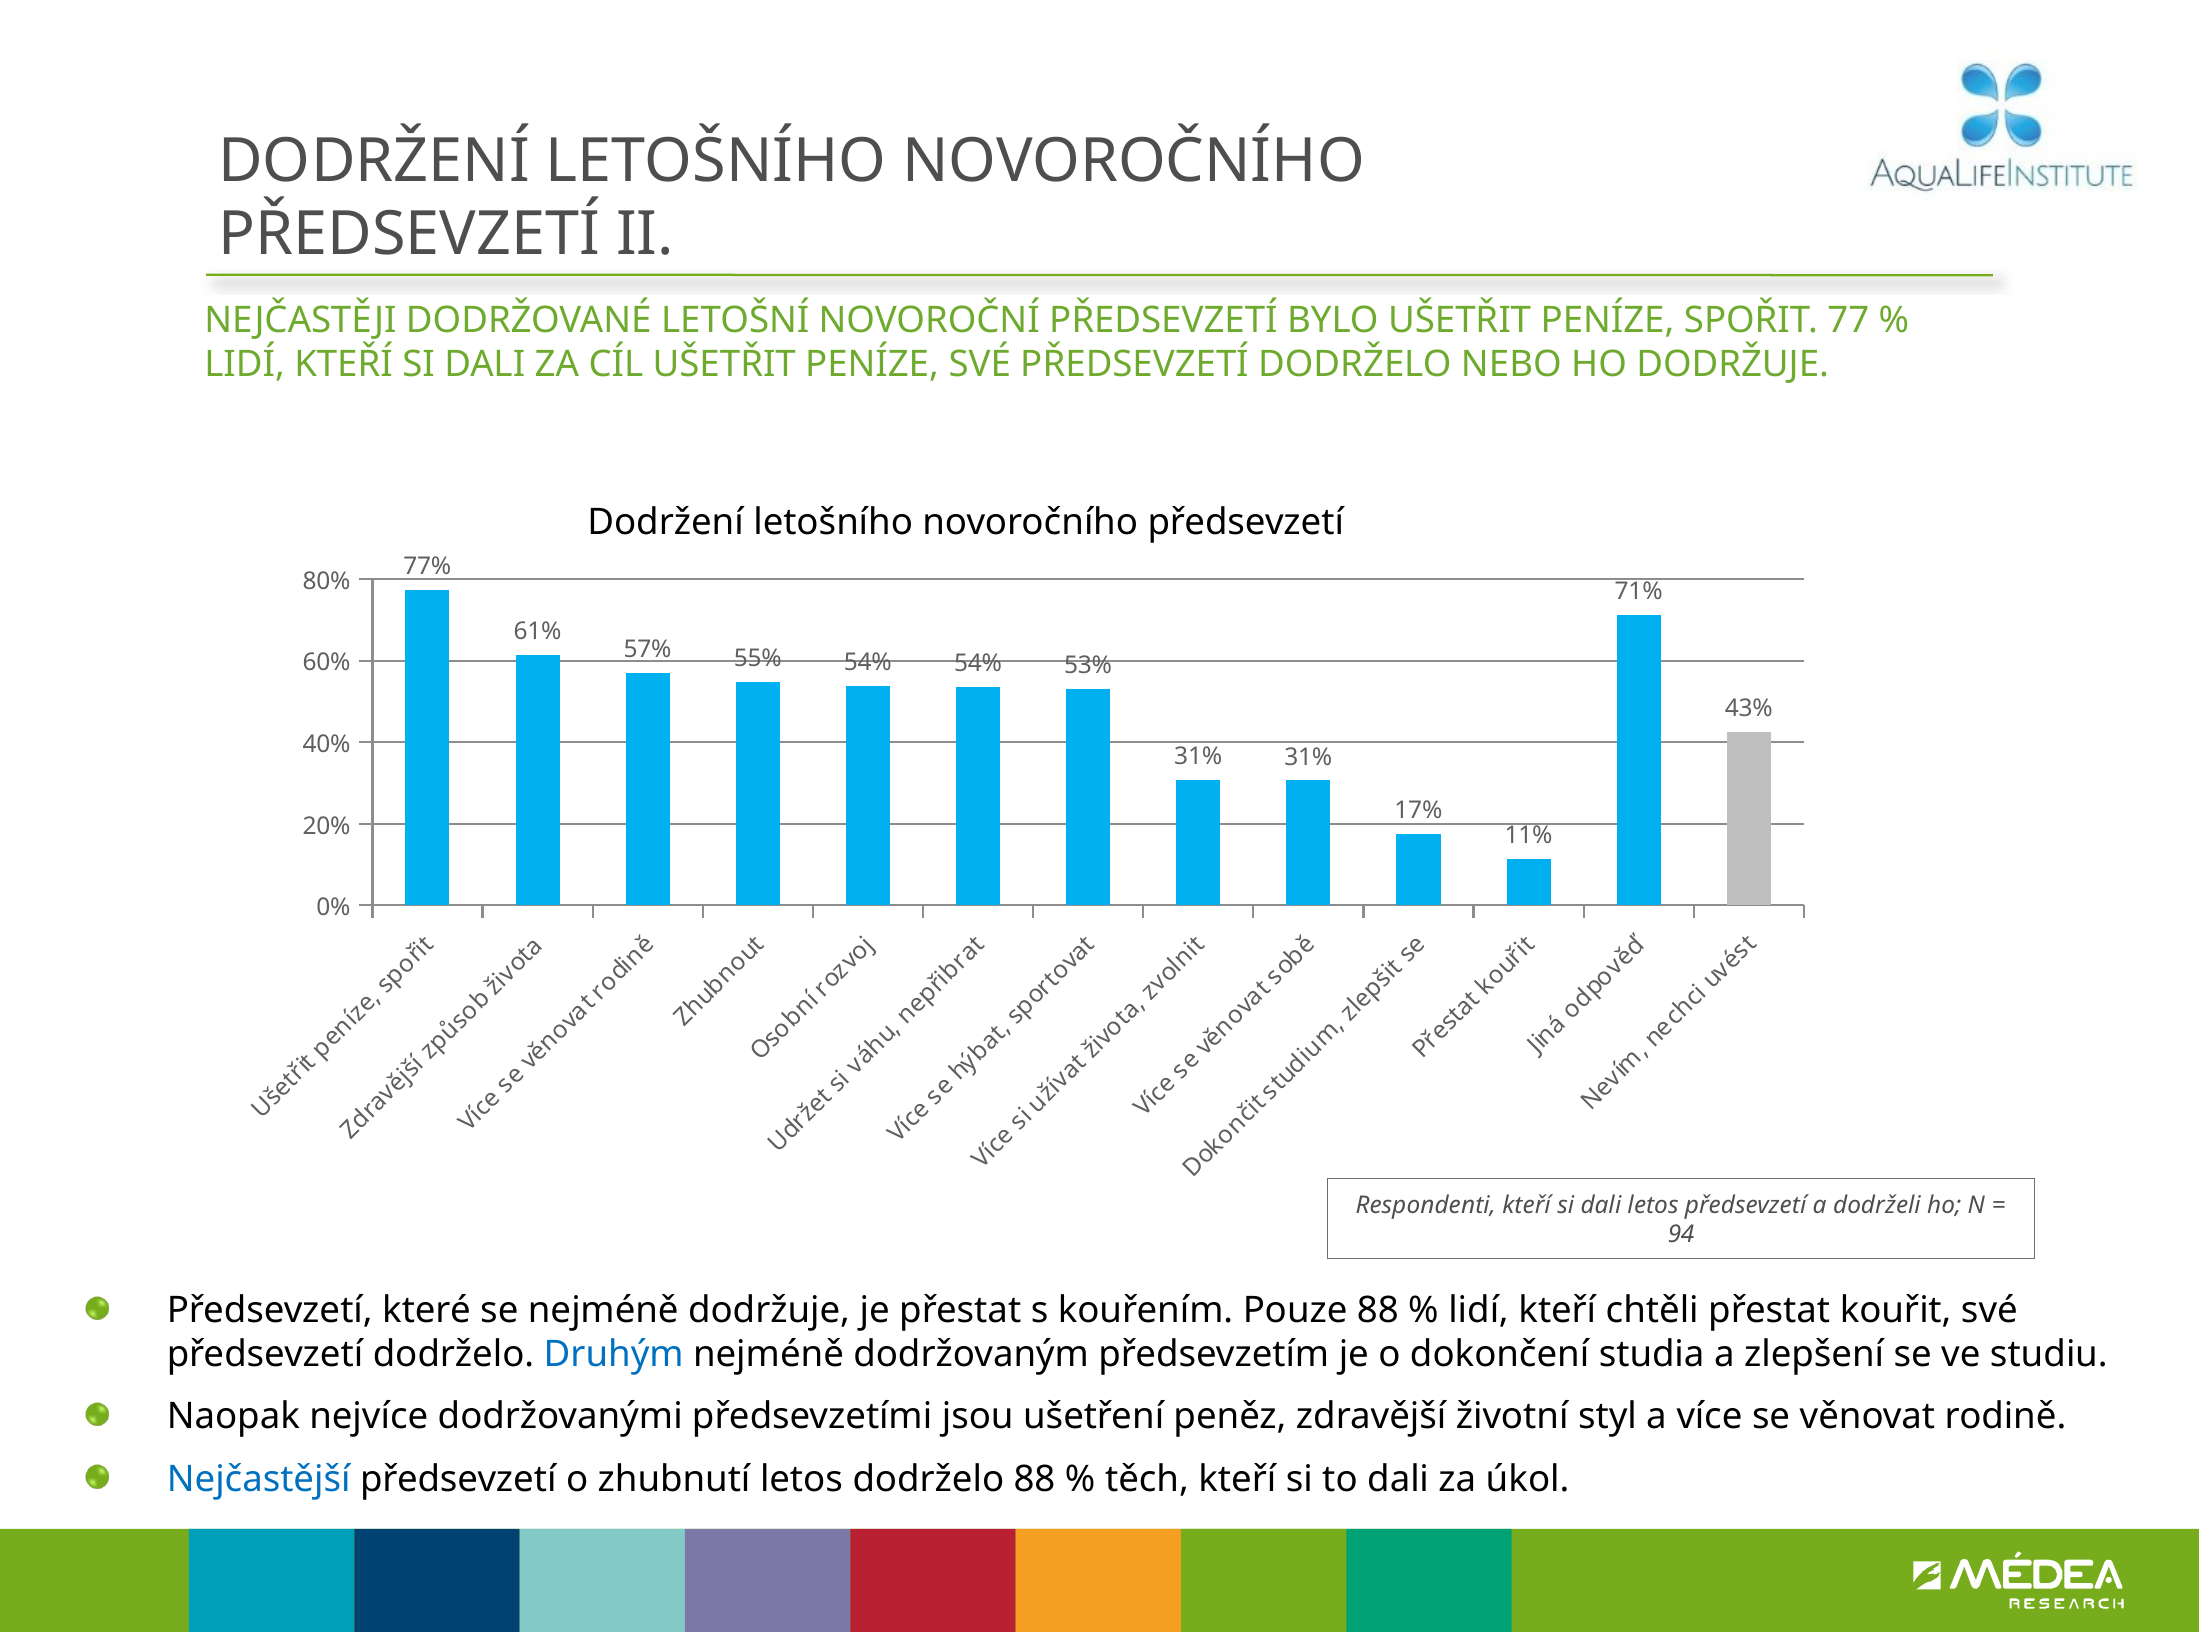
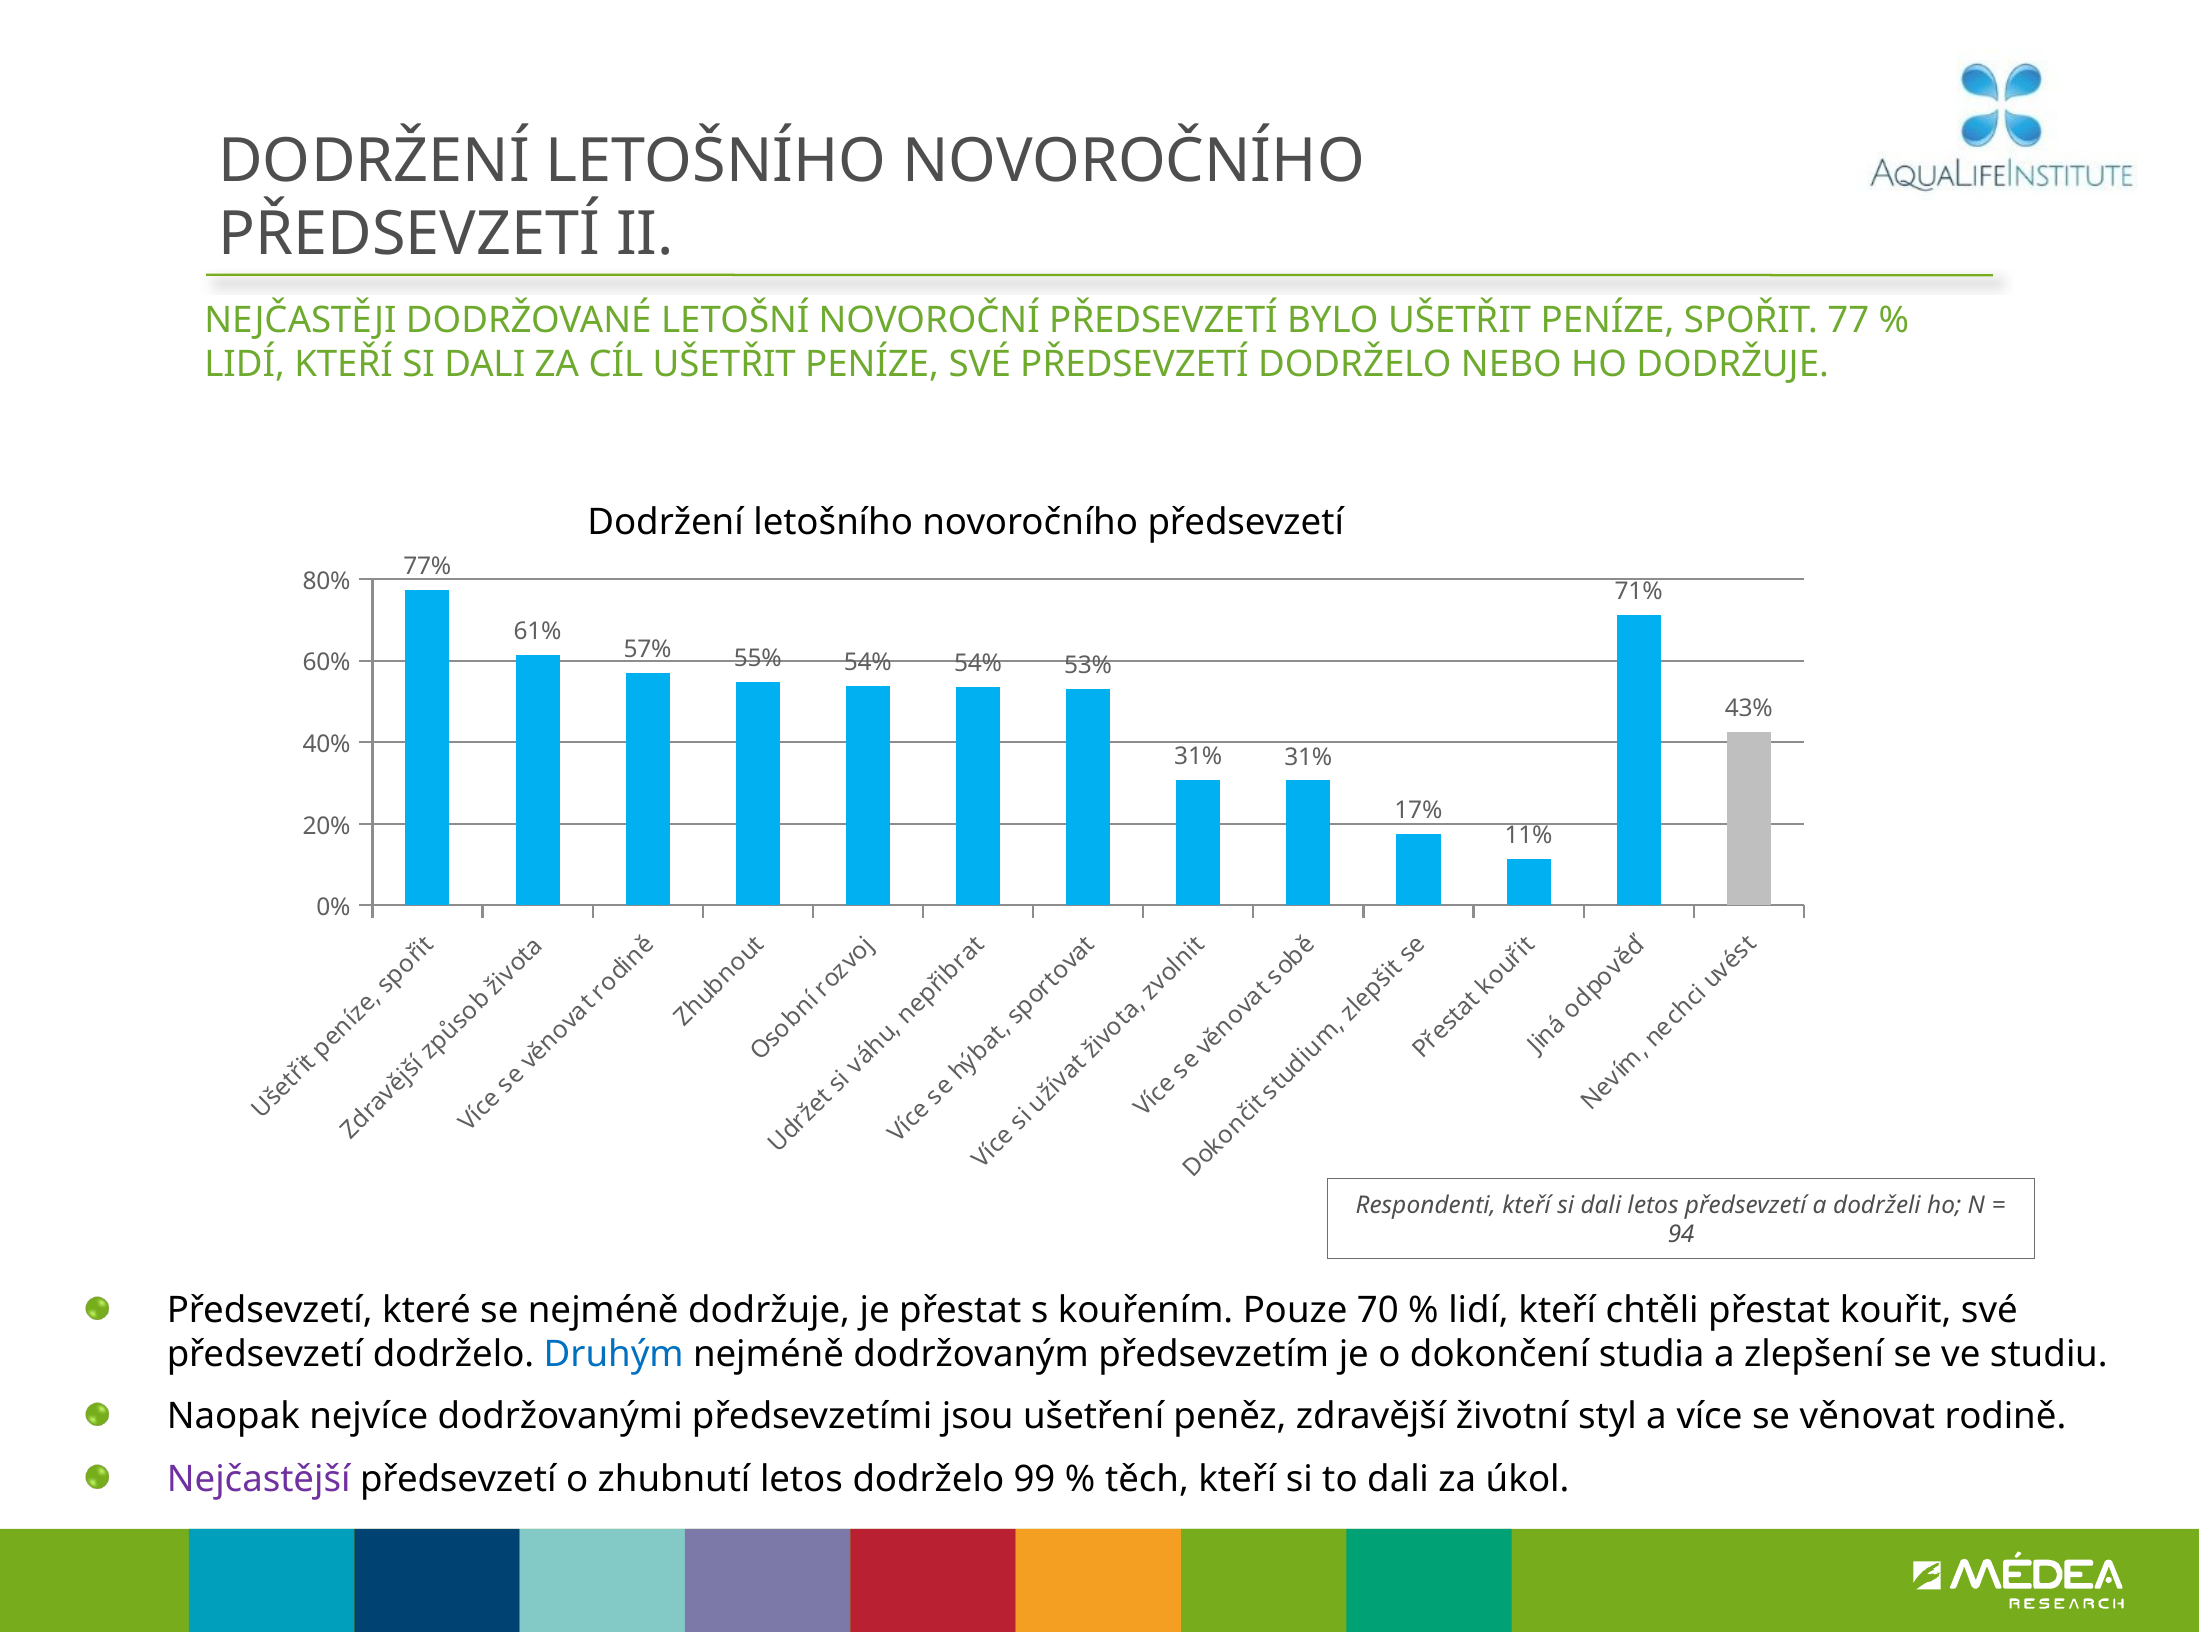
Pouze 88: 88 -> 70 (1378, 1311)
Nejčastější colour: blue -> purple (259, 1479)
dodrželo 88: 88 -> 99 (1035, 1479)
